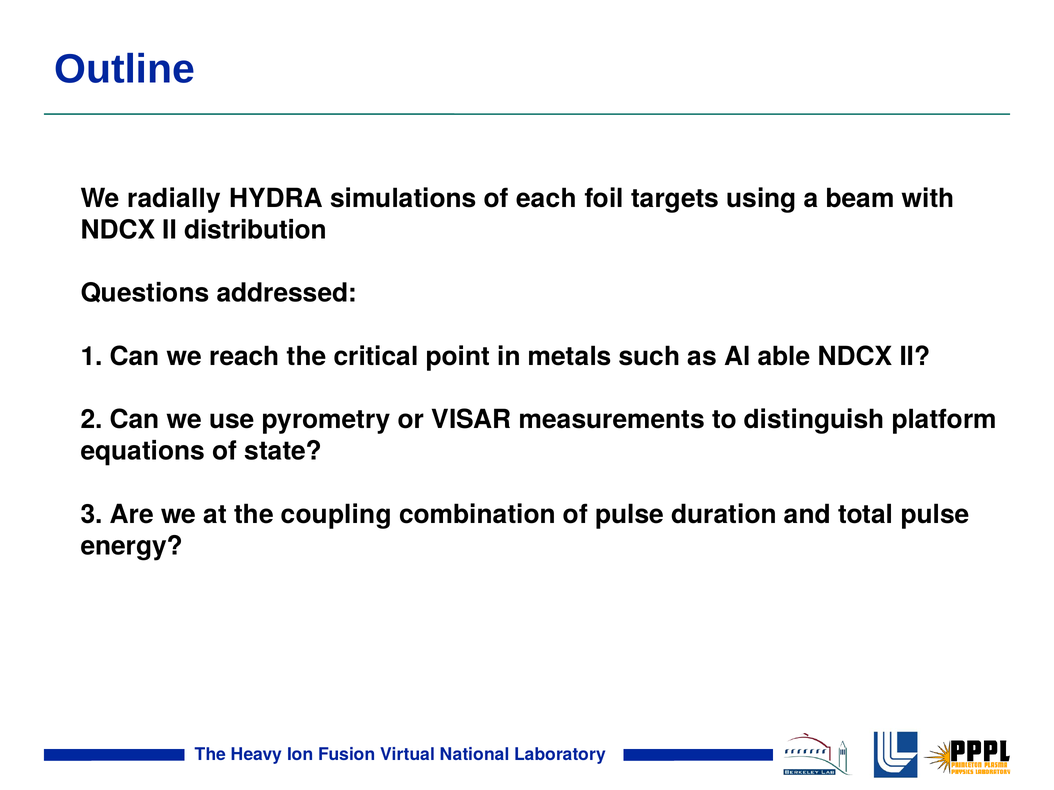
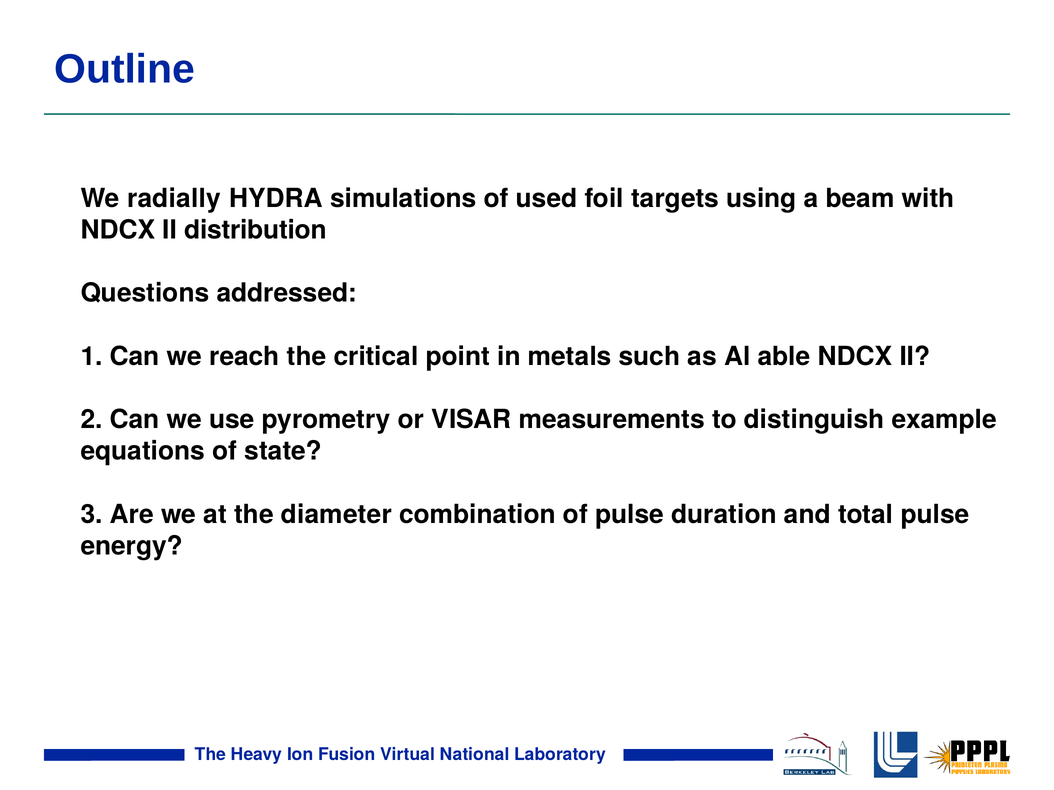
each: each -> used (547, 198)
platform: platform -> example (944, 420)
coupling: coupling -> diameter (336, 515)
